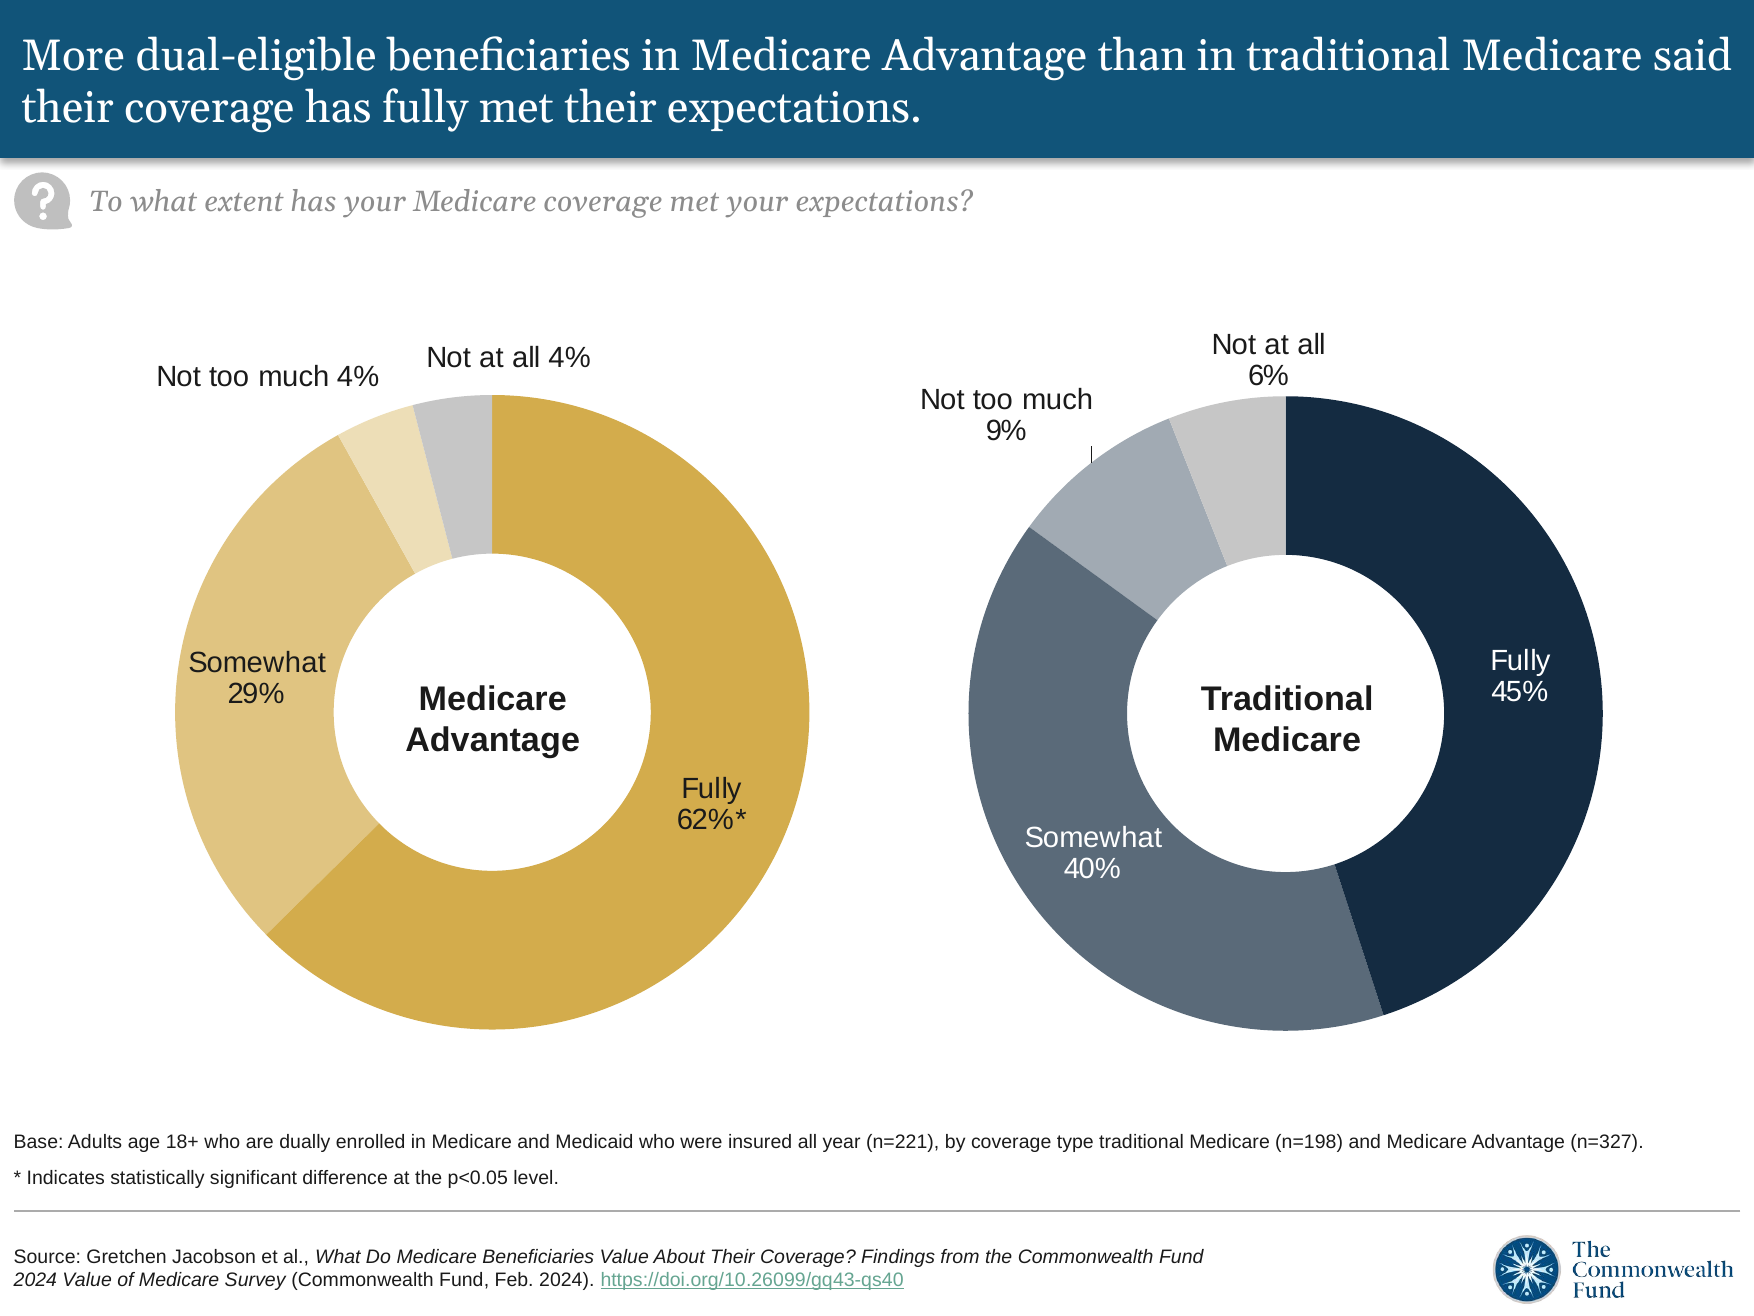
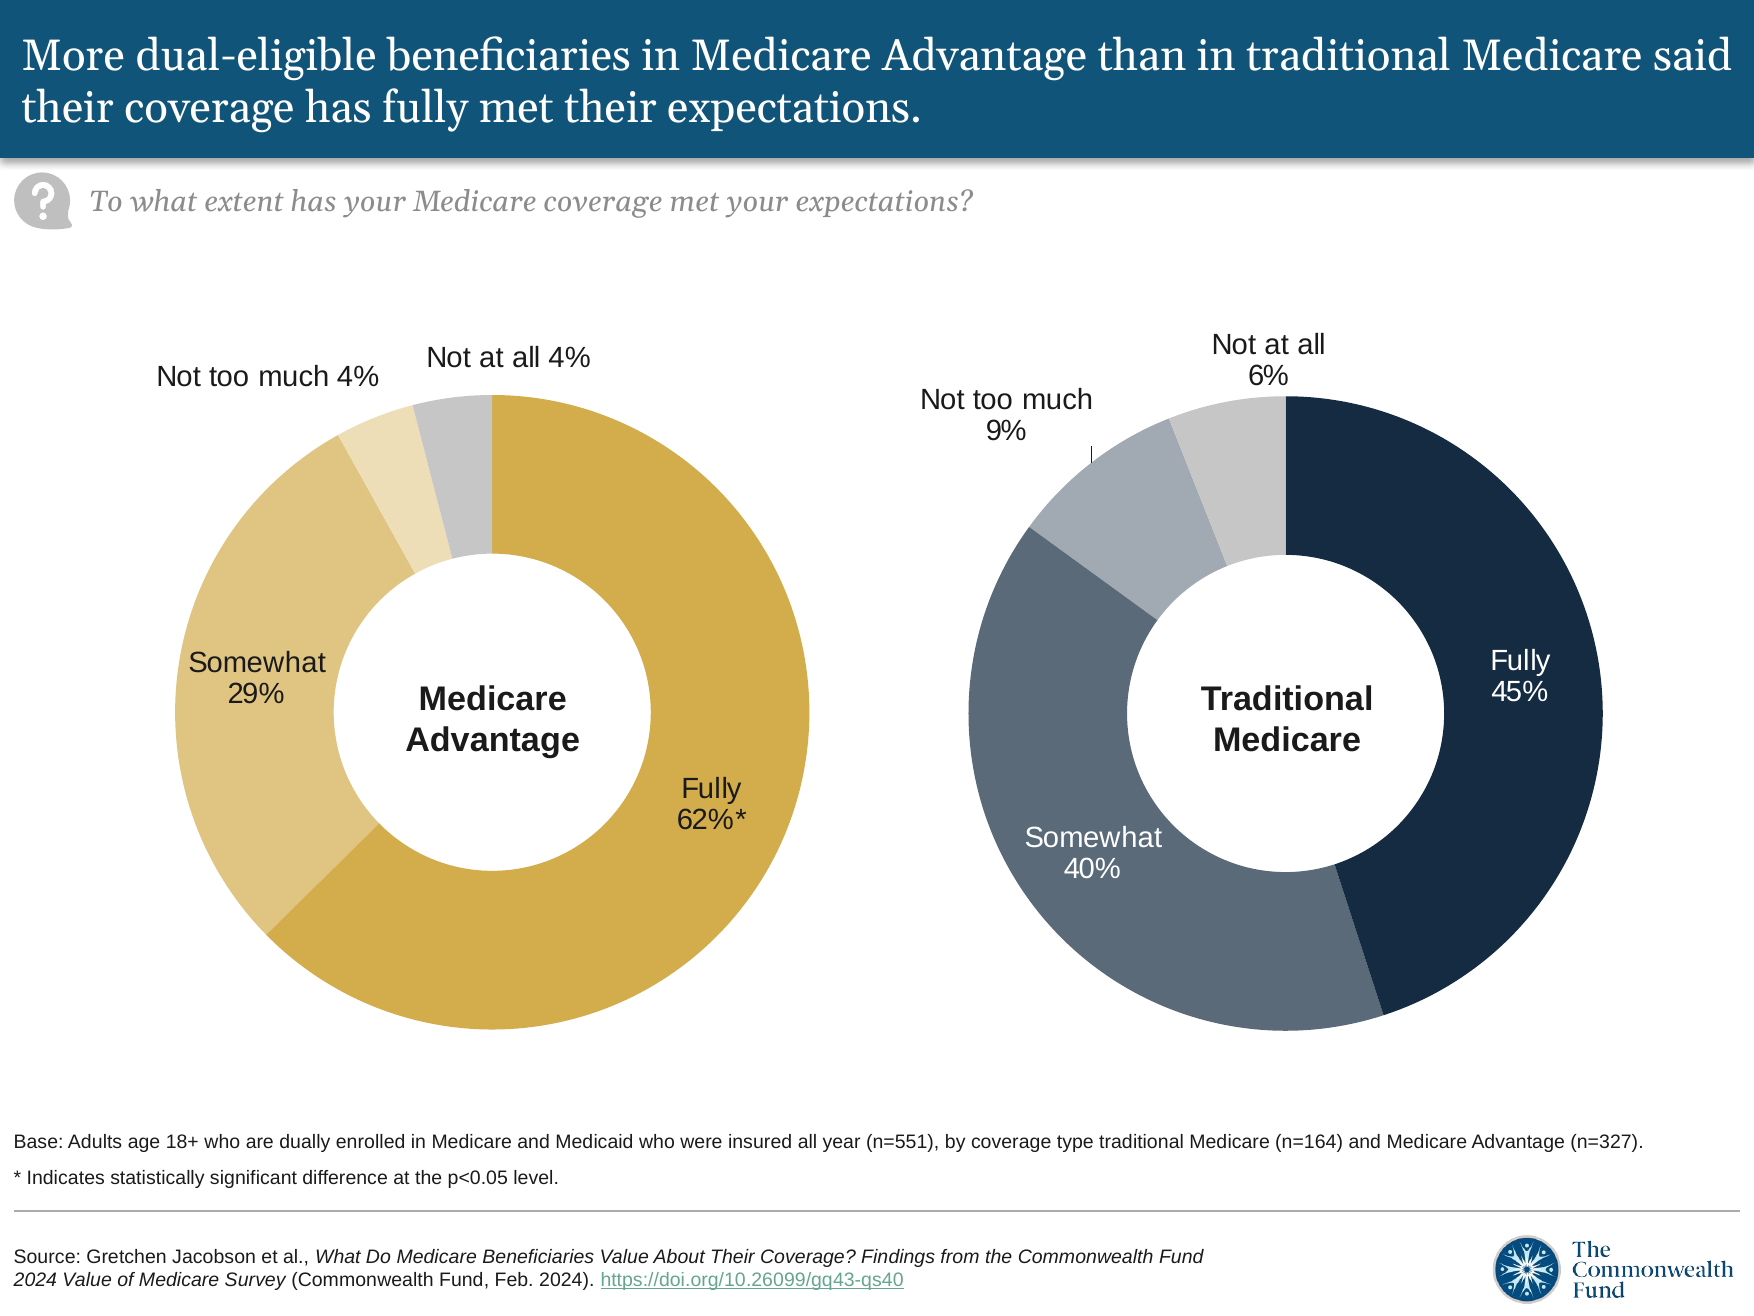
n=221: n=221 -> n=551 (903, 1141)
n=198: n=198 -> n=164 (1309, 1141)
